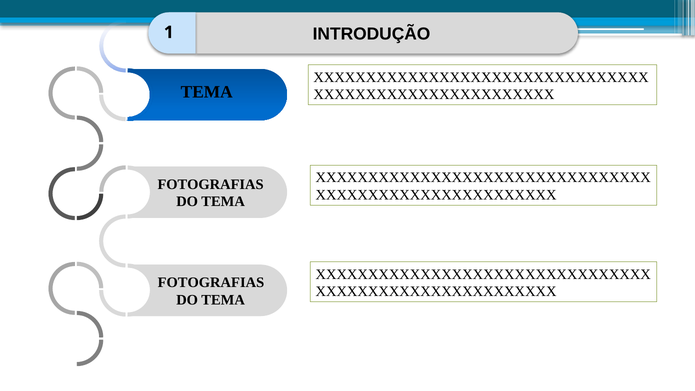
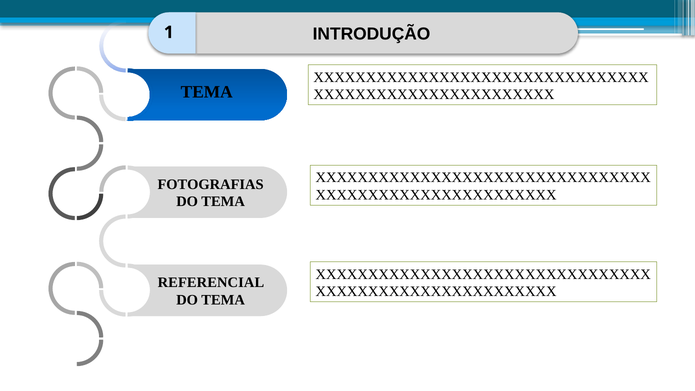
FOTOGRAFIAS: FOTOGRAFIAS -> REFERENCIAL (211, 282)
